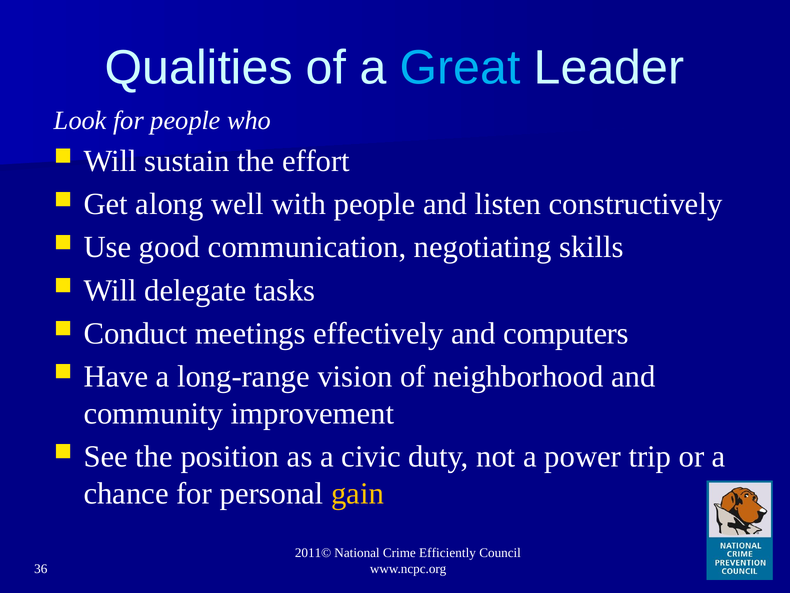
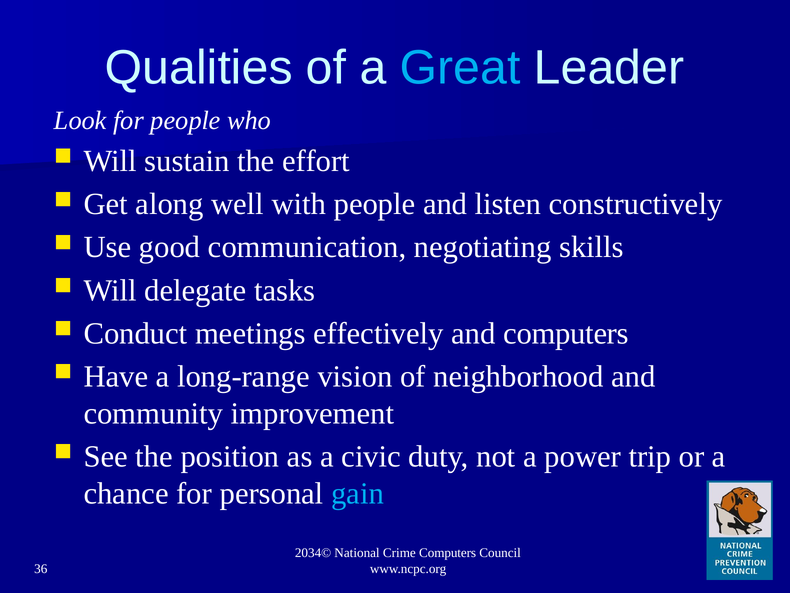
gain colour: yellow -> light blue (358, 493)
2011©: 2011© -> 2034© (313, 553)
Crime Efficiently: Efficiently -> Computers (448, 553)
